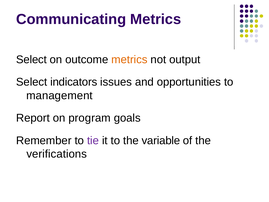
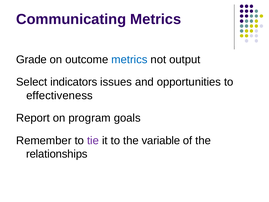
Select: Select -> Grade (31, 59)
metrics colour: orange -> blue (129, 59)
management: management -> effectiveness (59, 95)
verifications: verifications -> relationships (57, 154)
